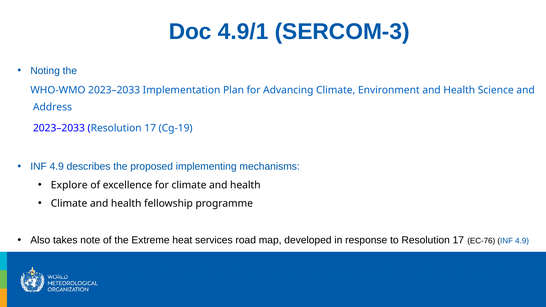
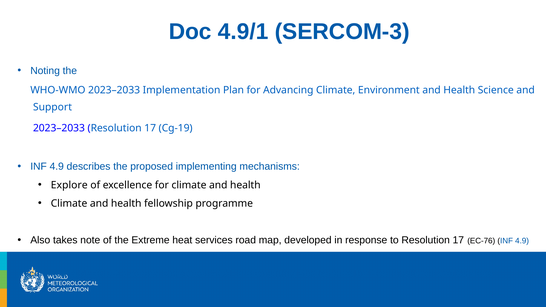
Address: Address -> Support (52, 107)
